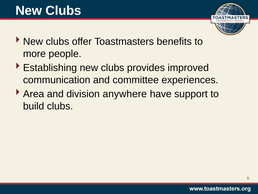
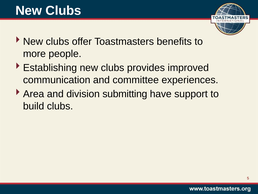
anywhere: anywhere -> submitting (125, 94)
